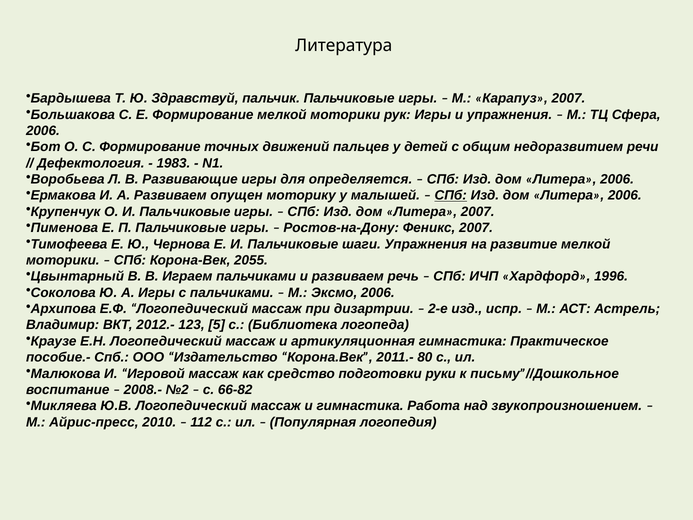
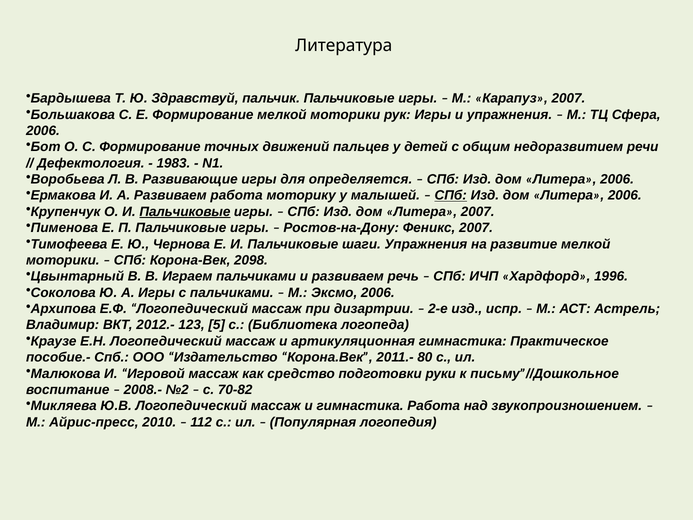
Развиваем опущен: опущен -> работа (237, 195)
Пальчиковые underline: none -> present (185, 212)
2055: 2055 -> 2098 (251, 260)
66-82: 66-82 -> 70-82 (235, 390)
